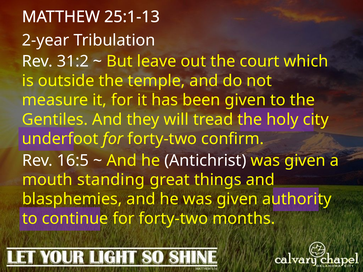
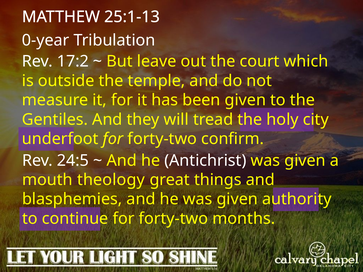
2-year: 2-year -> 0-year (46, 40)
31:2: 31:2 -> 17:2 (73, 61)
16:5: 16:5 -> 24:5 (73, 161)
standing: standing -> theology (111, 180)
